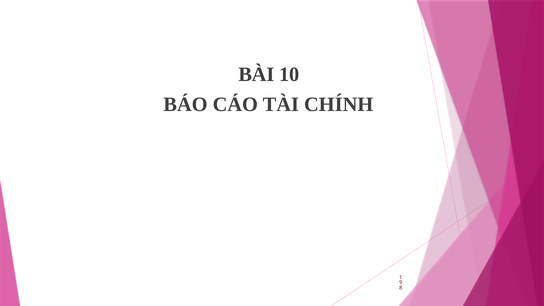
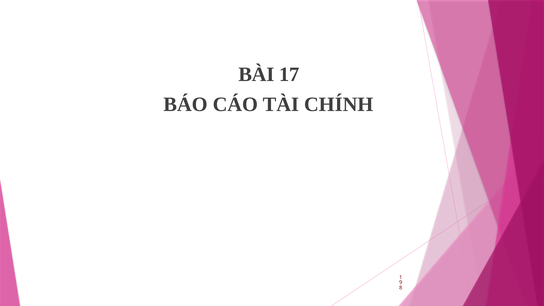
10: 10 -> 17 (289, 74)
